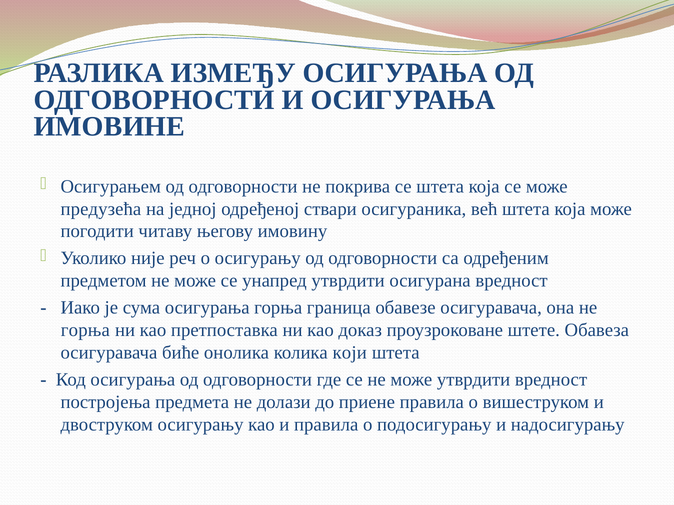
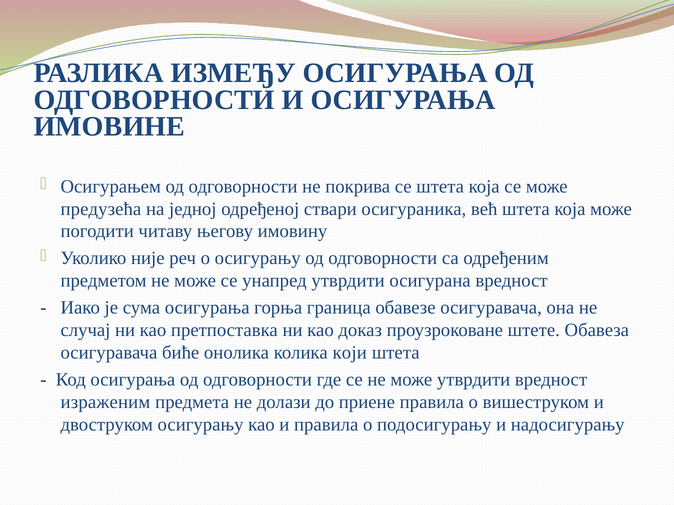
горња: горња -> случај (85, 330)
постројења: постројења -> израженим (105, 402)
